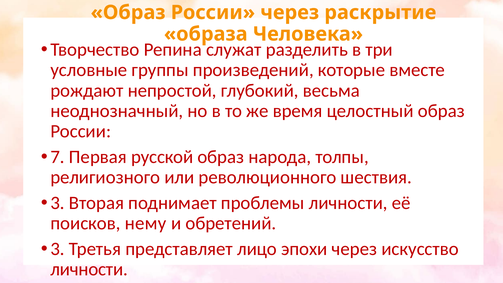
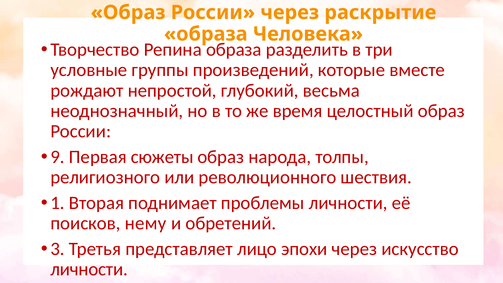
Репина служат: служат -> образа (234, 50)
7: 7 -> 9 (58, 157)
русской: русской -> сюжеты (162, 157)
3: 3 -> 1 (58, 203)
